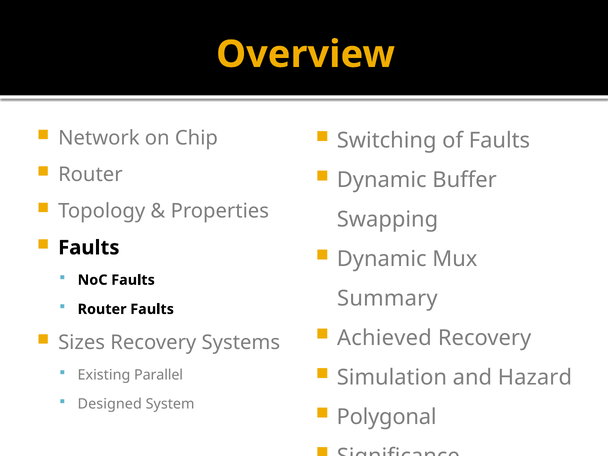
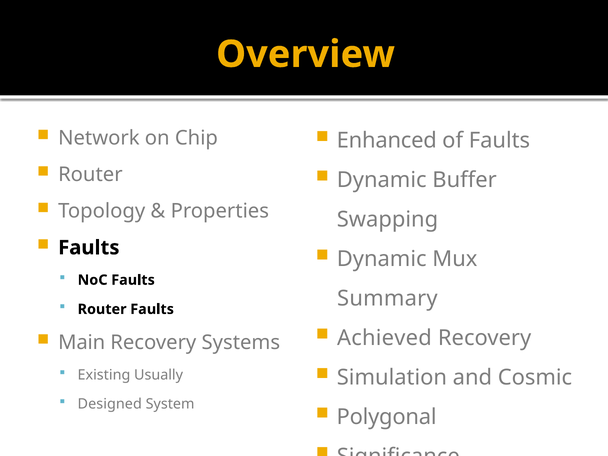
Switching: Switching -> Enhanced (387, 140)
Sizes: Sizes -> Main (82, 343)
Hazard: Hazard -> Cosmic (535, 377)
Parallel: Parallel -> Usually (159, 375)
